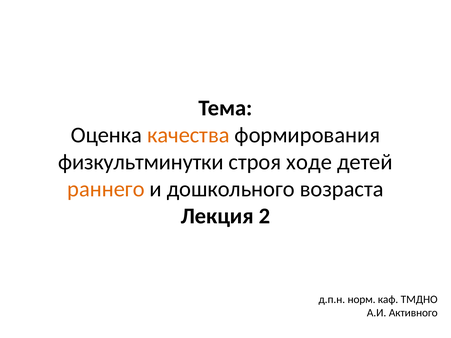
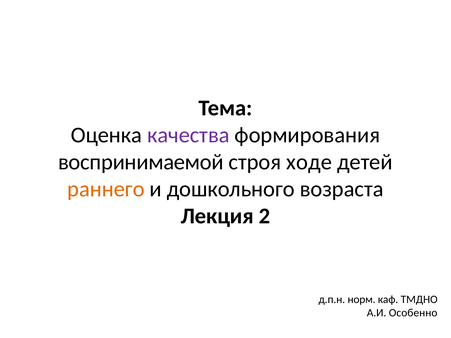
качества colour: orange -> purple (188, 135)
физкультминутки: физкультминутки -> воспринимаемой (141, 162)
Активного: Активного -> Особенно (413, 313)
